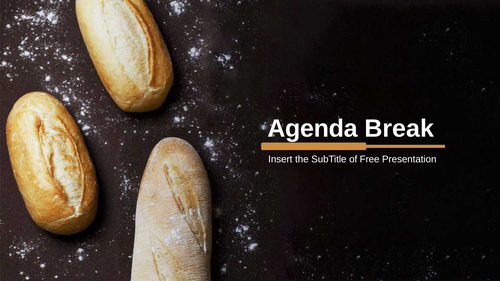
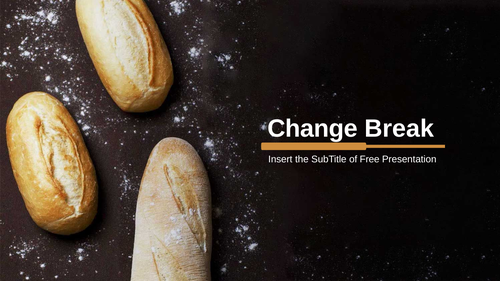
Agenda: Agenda -> Change (313, 129)
